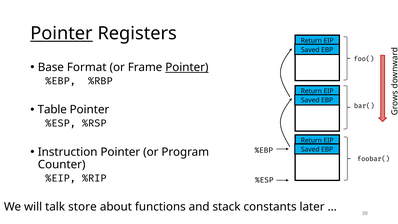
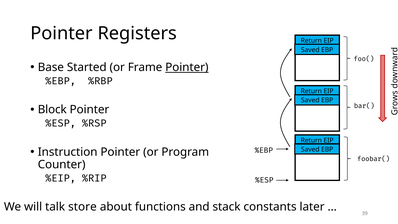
Pointer underline: present -> none (62, 33)
Format: Format -> Started (87, 67)
Table: Table -> Block (52, 110)
